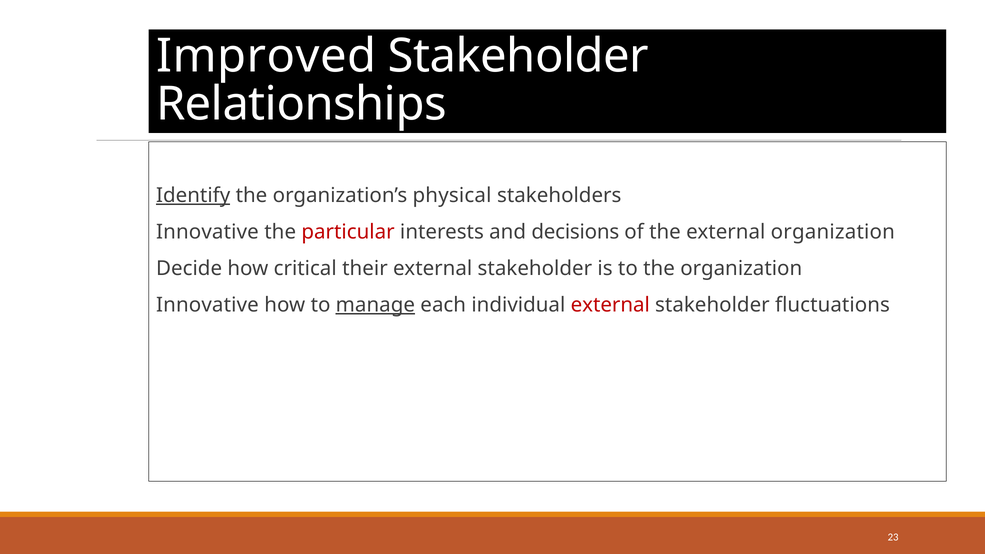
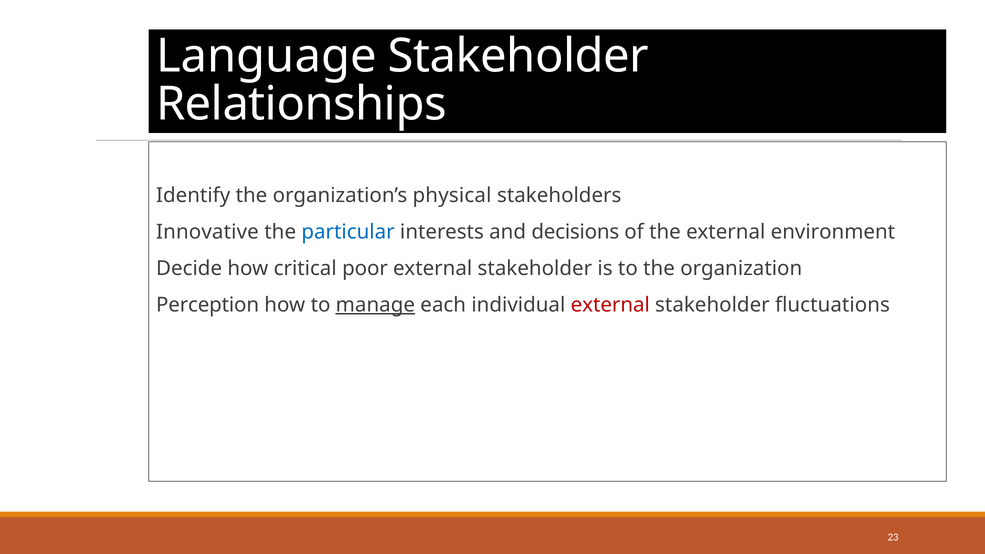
Improved: Improved -> Language (266, 56)
Identify underline: present -> none (193, 195)
particular colour: red -> blue (348, 232)
external organization: organization -> environment (833, 232)
their: their -> poor (365, 269)
Innovative: Innovative -> Perception (208, 305)
